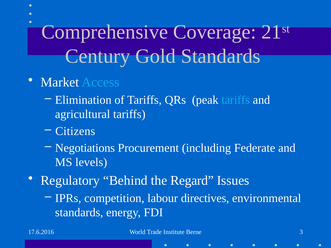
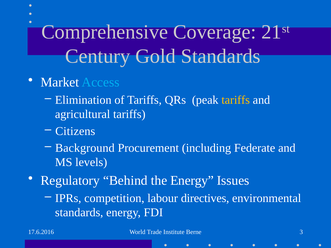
tariffs colour: light blue -> yellow (236, 100)
Negotiations: Negotiations -> Background (85, 148)
the Regard: Regard -> Energy (192, 181)
